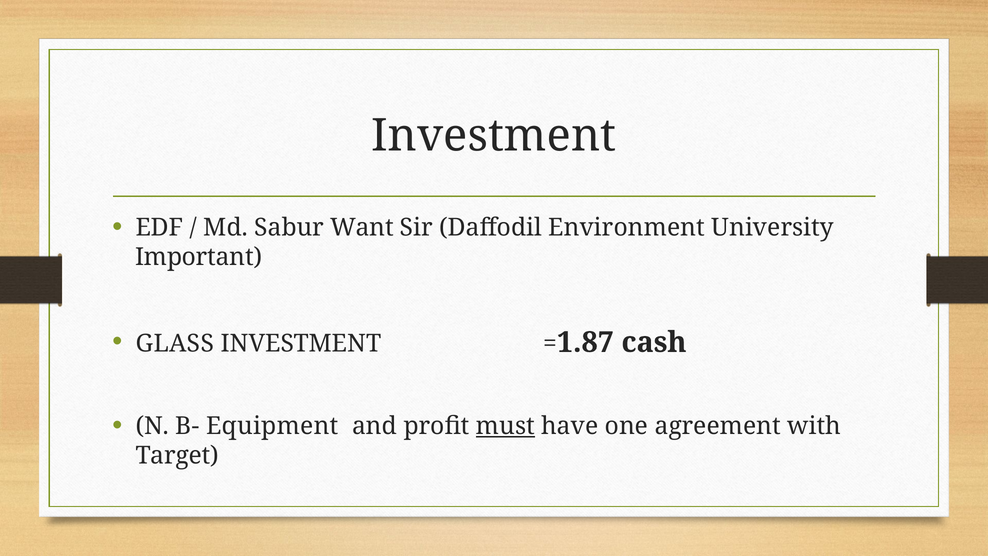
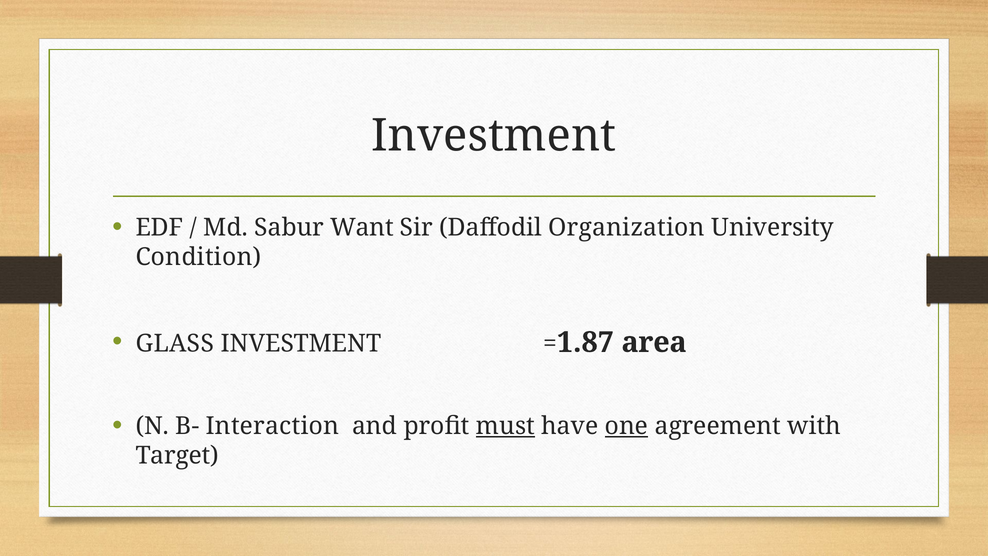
Environment: Environment -> Organization (627, 227)
Important: Important -> Condition (198, 257)
cash: cash -> area (654, 342)
Equipment: Equipment -> Interaction (272, 426)
one underline: none -> present (626, 426)
